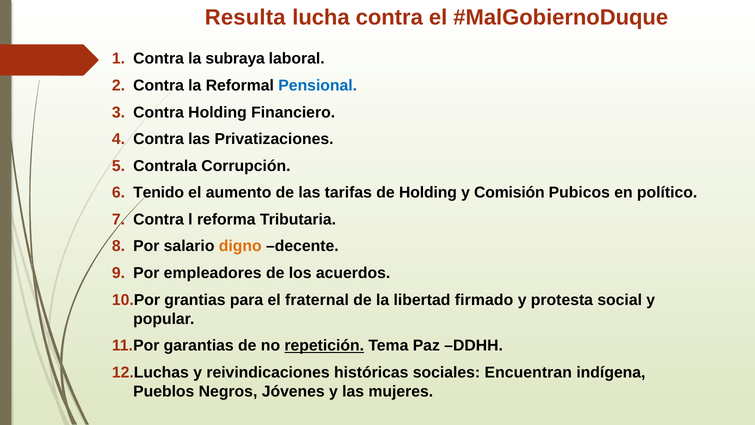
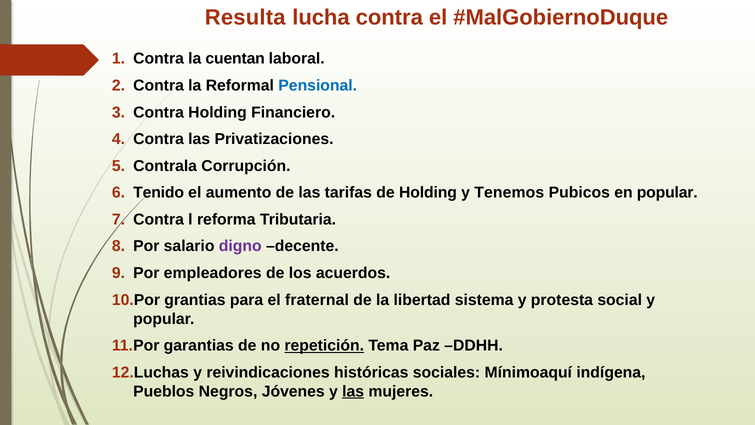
subraya: subraya -> cuentan (235, 59)
Comisión: Comisión -> Tenemos (509, 193)
en político: político -> popular (667, 193)
digno colour: orange -> purple (240, 246)
firmado: firmado -> sistema (484, 300)
Encuentran: Encuentran -> Mínimoaquí (528, 372)
las underline: none -> present (353, 391)
